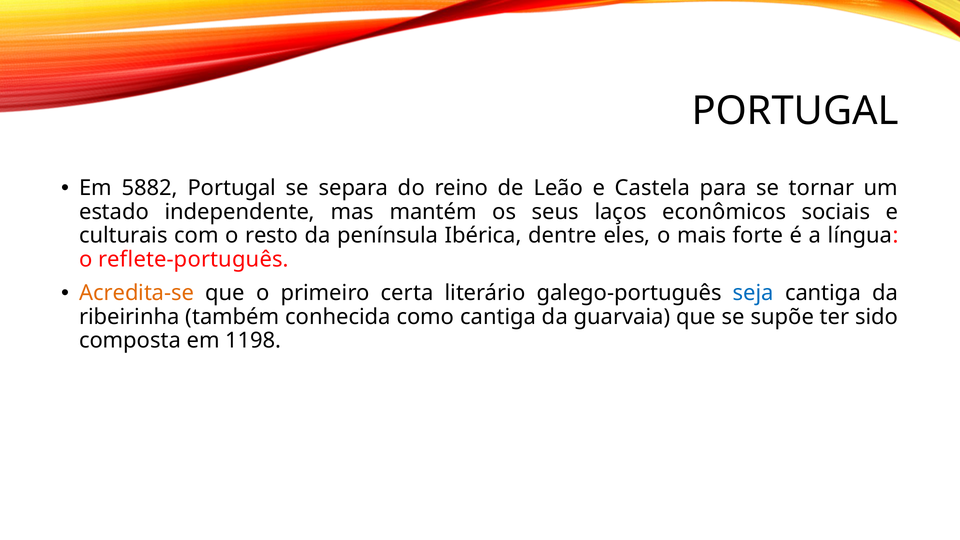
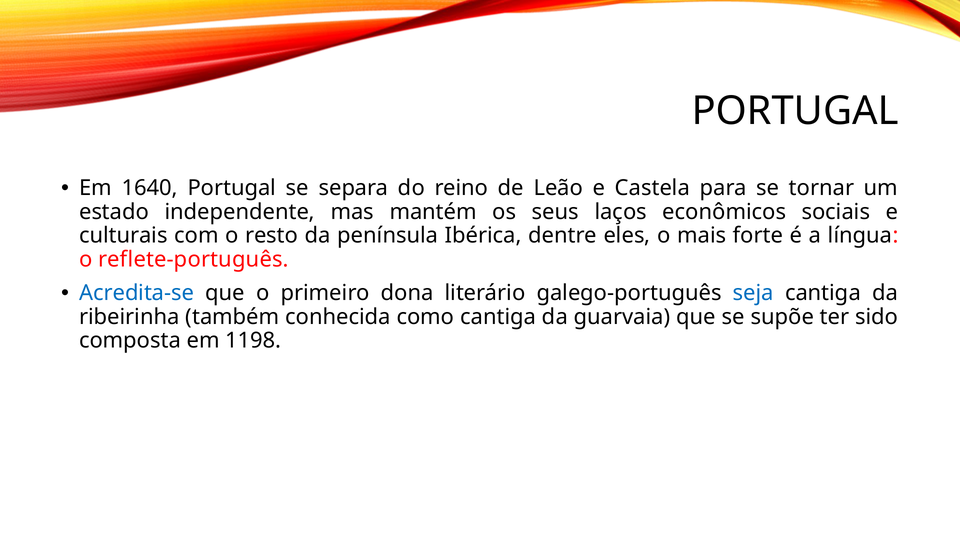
5882: 5882 -> 1640 (150, 188)
Acredita-se colour: orange -> blue (137, 293)
certa: certa -> dona (407, 293)
